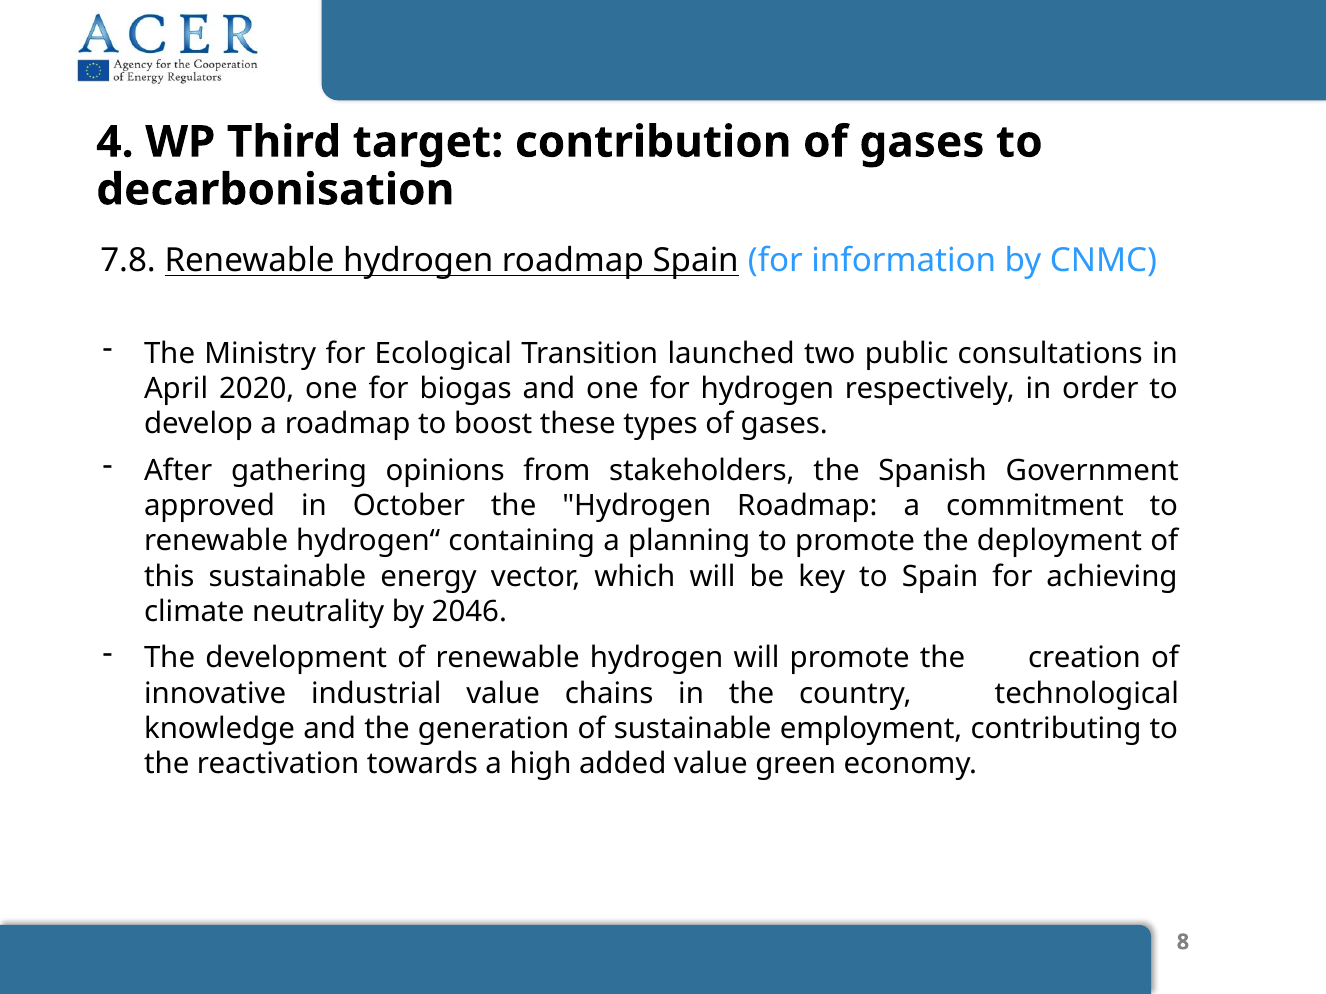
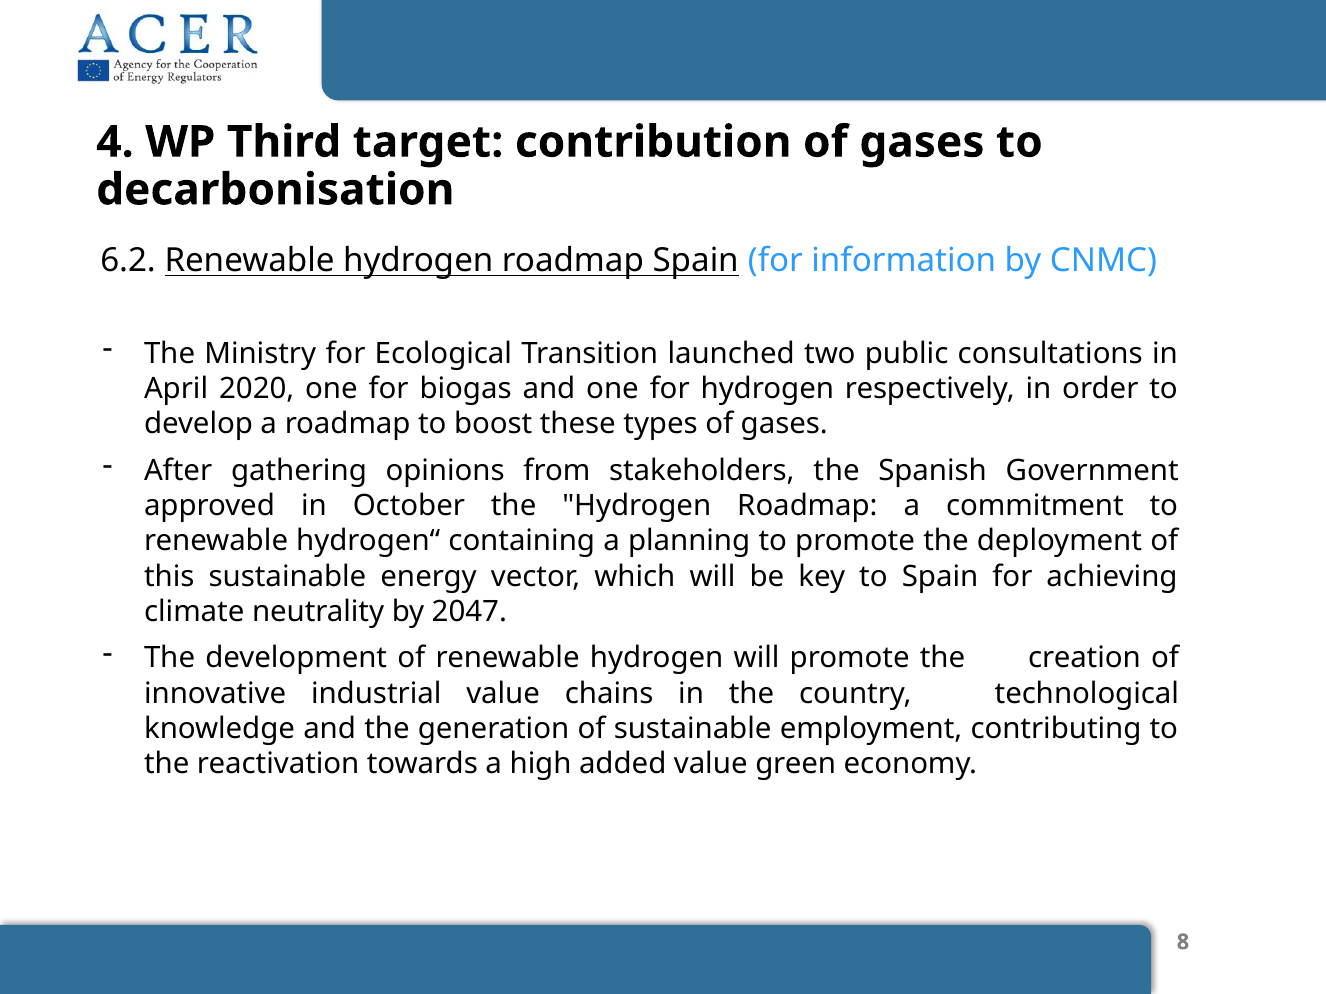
7.8: 7.8 -> 6.2 (128, 260)
2046: 2046 -> 2047 (469, 612)
